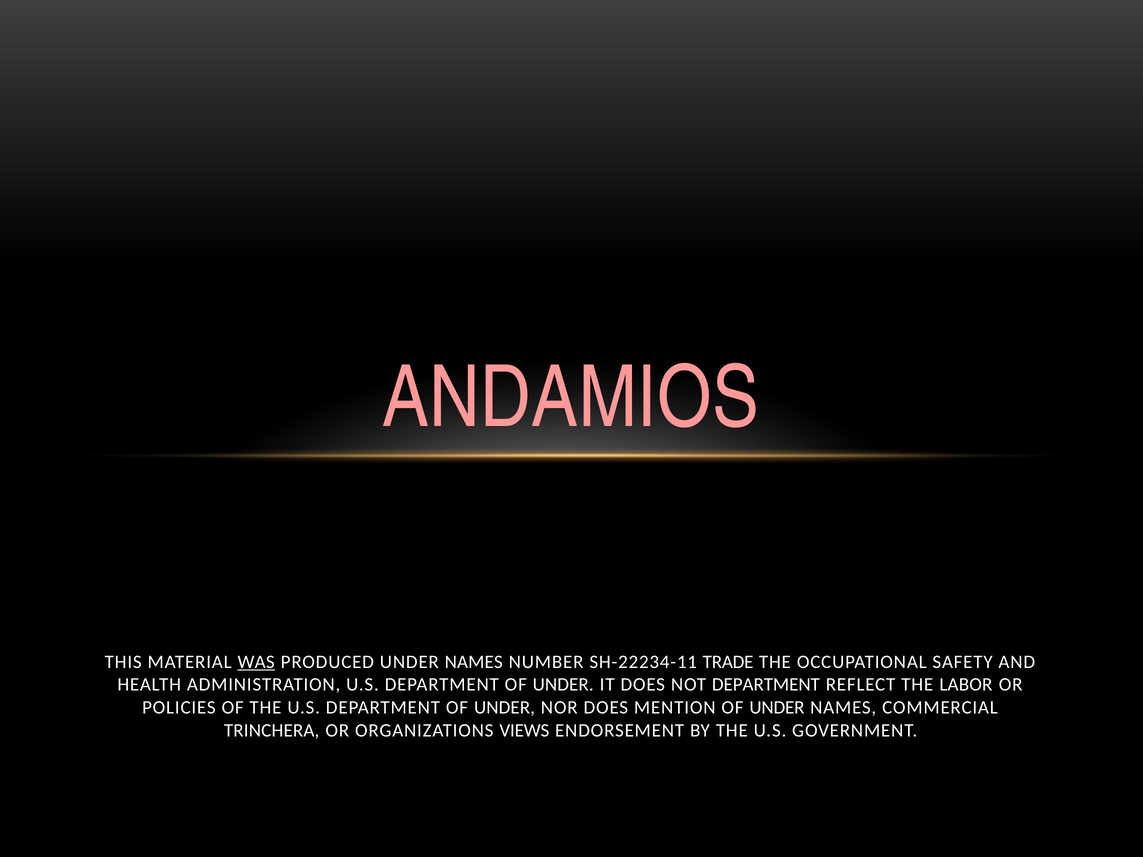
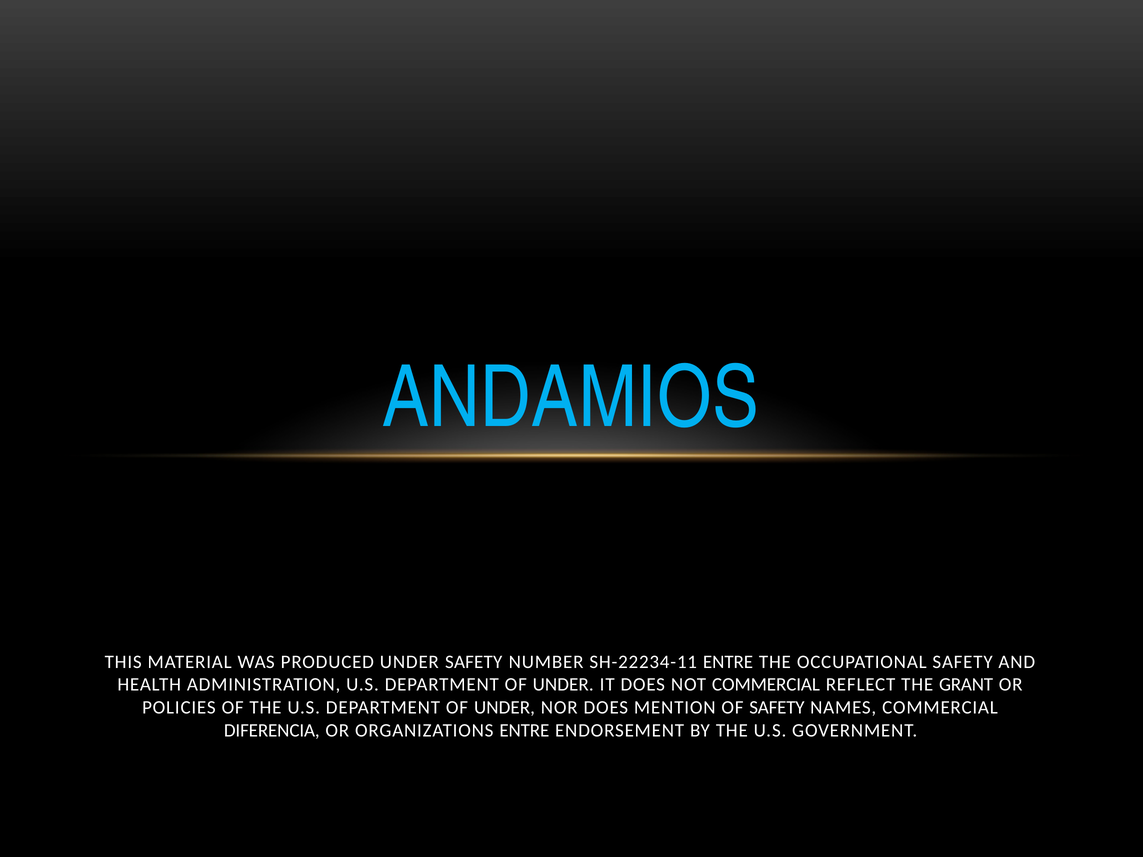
ANDAMIOS colour: pink -> light blue (571, 398)
WAS underline: present -> none (256, 662)
PRODUCED UNDER NAMES: NAMES -> SAFETY (474, 662)
SH-22234-11 TRADE: TRADE -> ENTRE (728, 662)
NOT DEPARTMENT: DEPARTMENT -> COMMERCIAL (766, 685)
LABOR: LABOR -> GRANT (966, 685)
MENTION OF UNDER: UNDER -> SAFETY (777, 708)
TRINCHERA: TRINCHERA -> DIFERENCIA (272, 731)
ORGANIZATIONS VIEWS: VIEWS -> ENTRE (524, 731)
